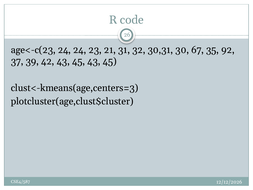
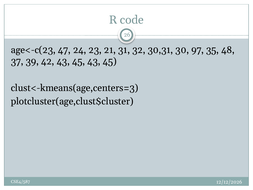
age<-c(23 24: 24 -> 47 (64, 50)
67: 67 -> 97 (198, 50)
92: 92 -> 48 (228, 50)
